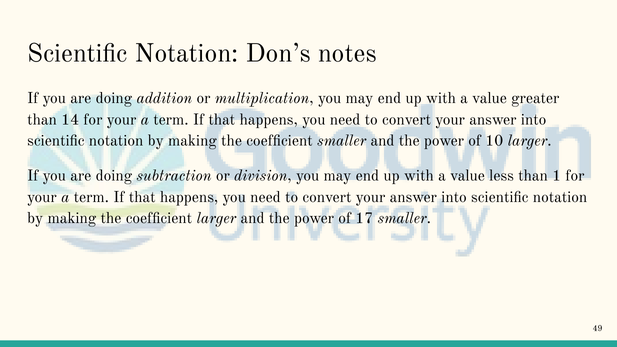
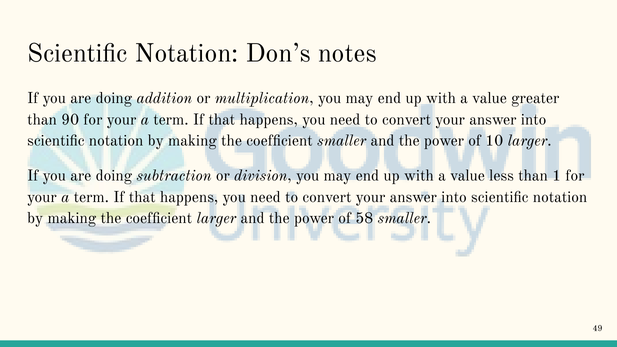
14: 14 -> 90 (70, 120)
17: 17 -> 58 (364, 218)
